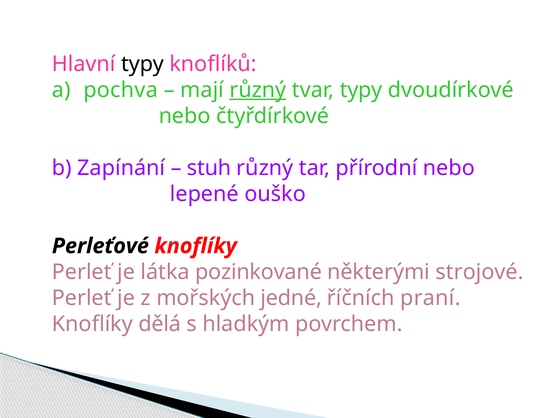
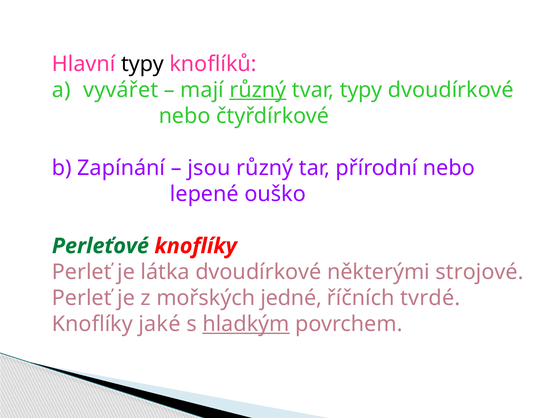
pochva: pochva -> vyvářet (121, 90)
stuh: stuh -> jsou (209, 168)
Perleťové colour: black -> green (100, 246)
látka pozinkované: pozinkované -> dvoudírkové (258, 272)
praní: praní -> tvrdé (430, 298)
dělá: dělá -> jaké (160, 324)
hladkým underline: none -> present (246, 324)
